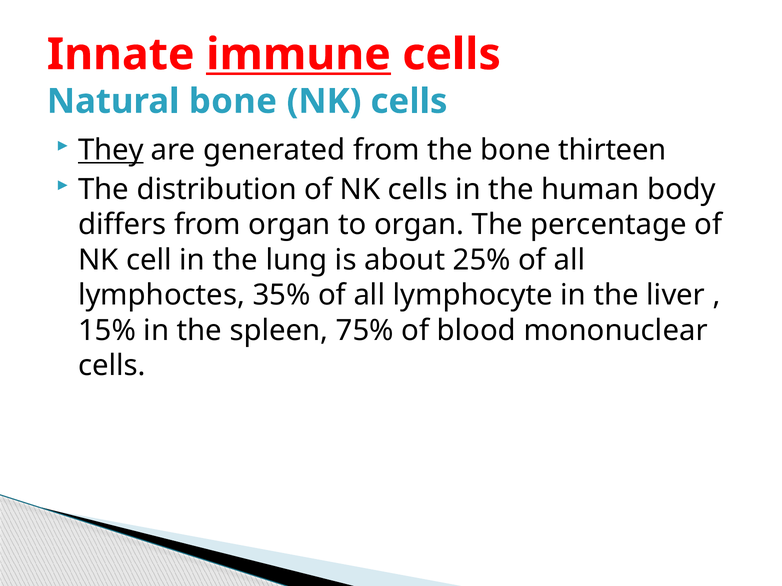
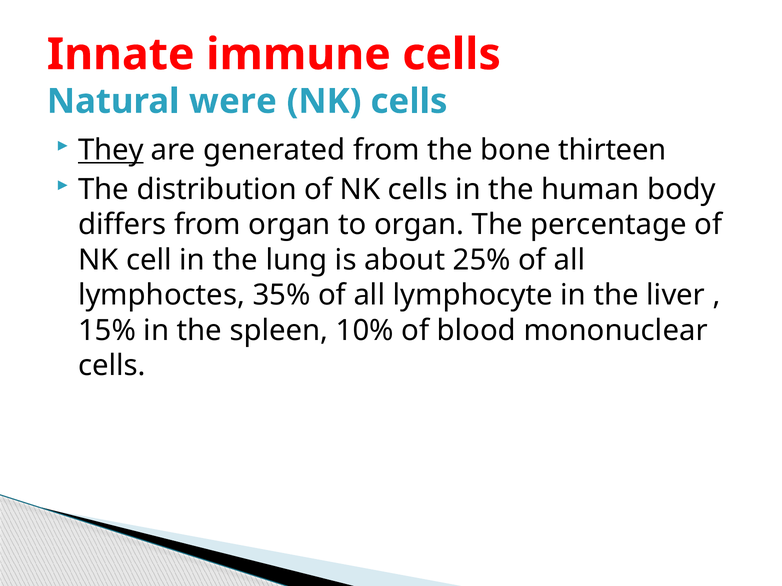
immune underline: present -> none (298, 55)
Natural bone: bone -> were (233, 101)
75%: 75% -> 10% (365, 331)
